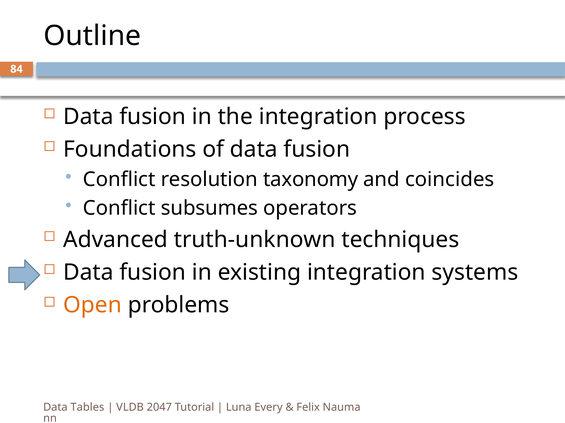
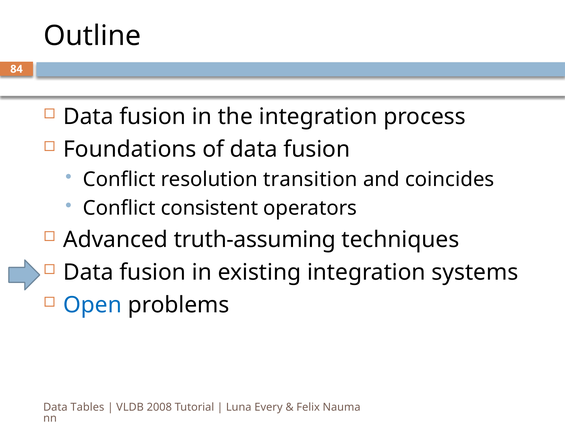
taxonomy: taxonomy -> transition (310, 180)
subsumes: subsumes -> consistent (209, 209)
truth-unknown: truth-unknown -> truth-assuming (255, 240)
Open colour: orange -> blue (93, 306)
2047: 2047 -> 2008 (159, 408)
